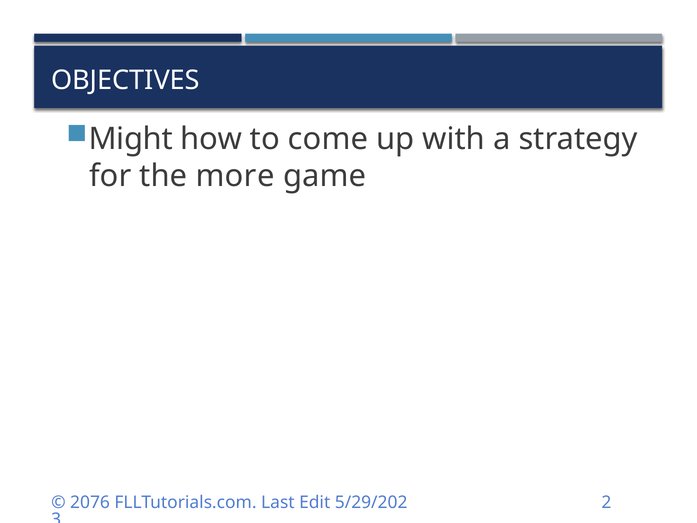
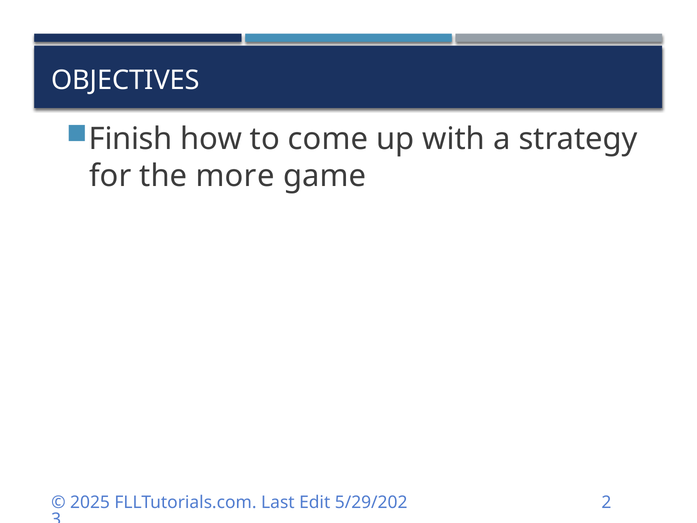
Might: Might -> Finish (131, 139)
2076: 2076 -> 2025 (90, 502)
